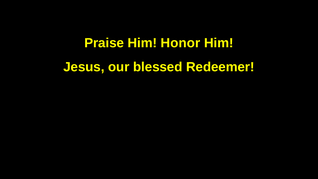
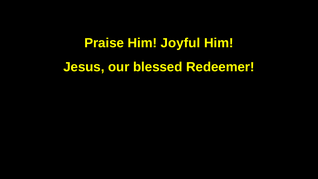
Honor: Honor -> Joyful (180, 43)
